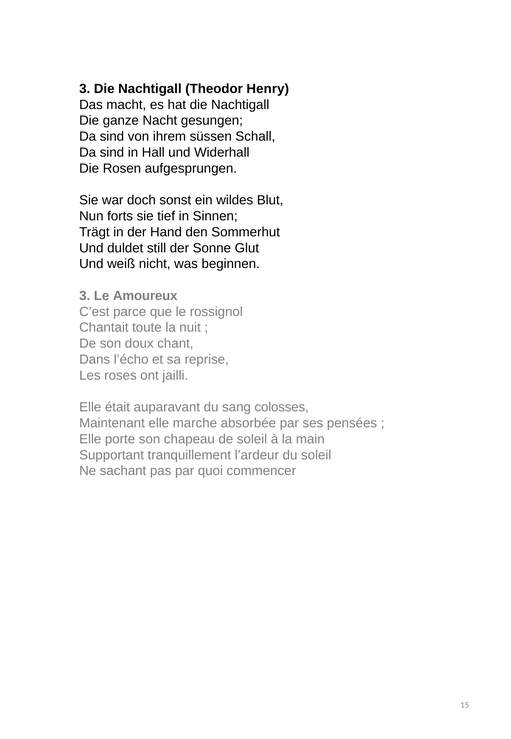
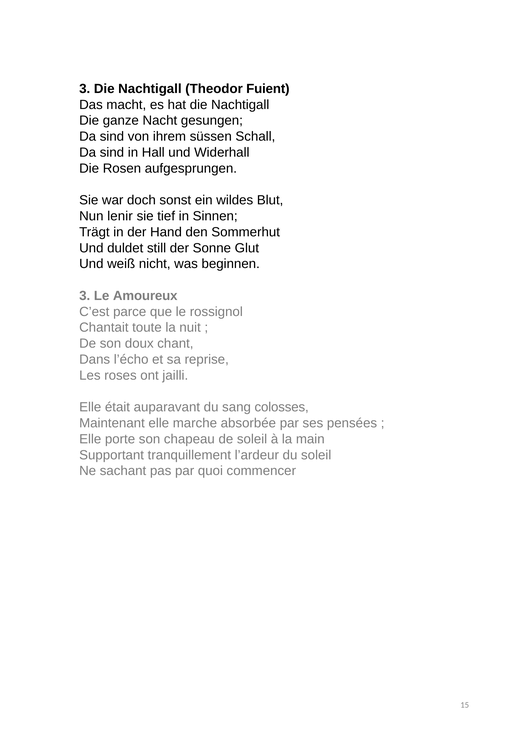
Henry: Henry -> Fuient (268, 89)
forts: forts -> lenir (120, 216)
